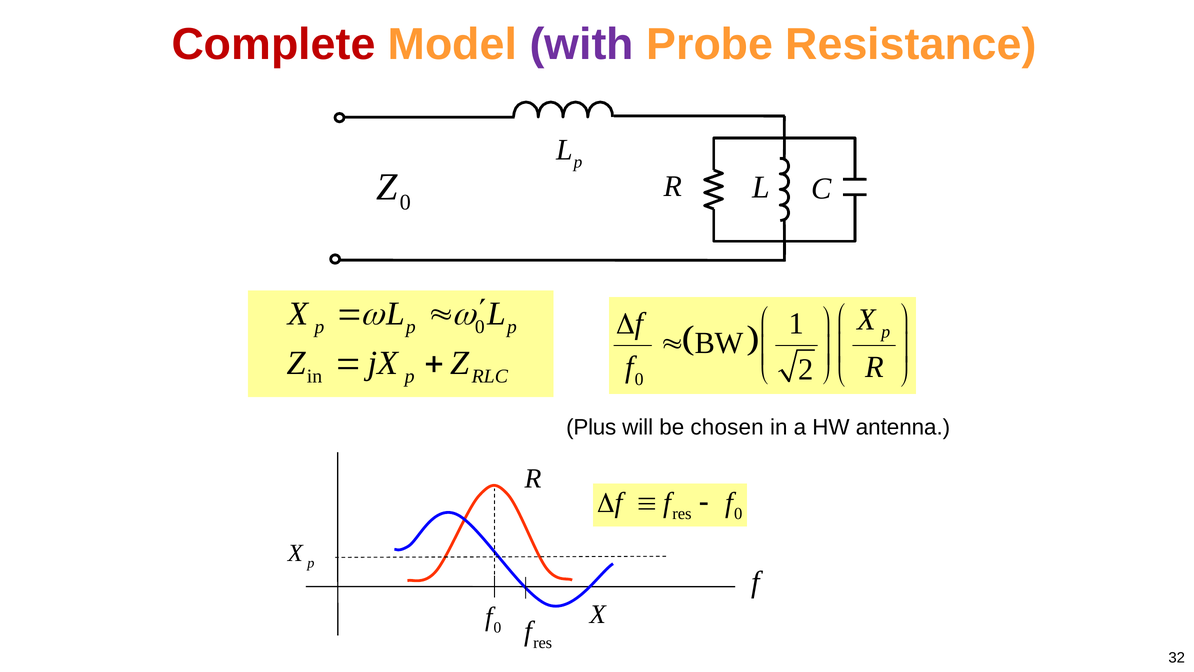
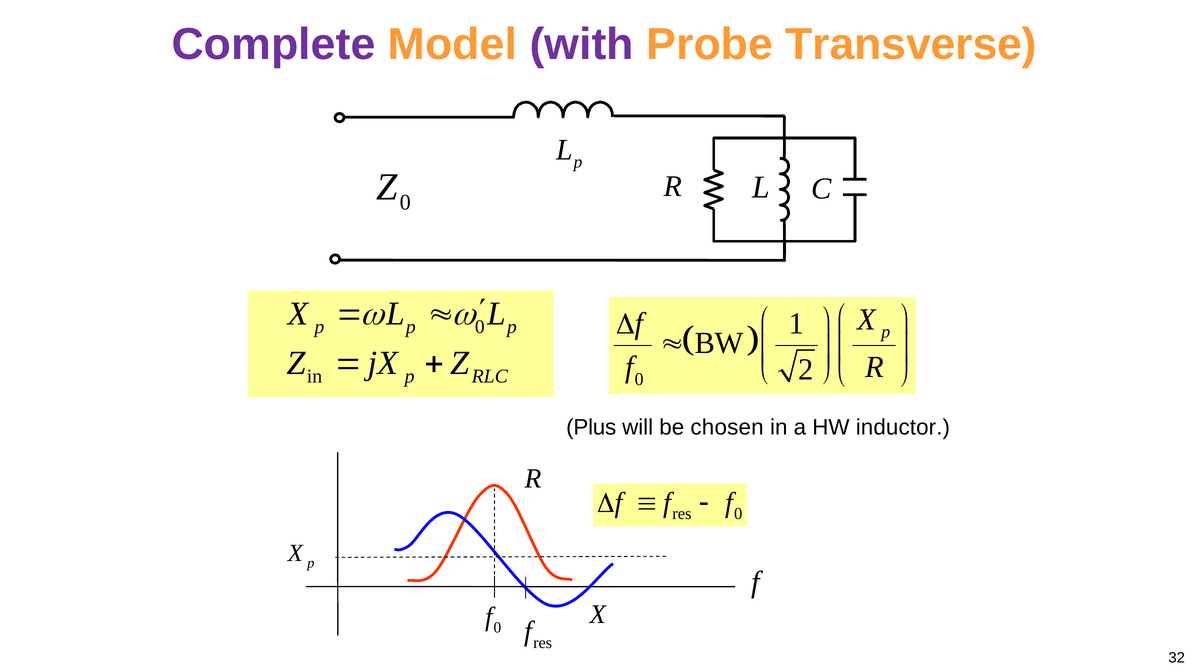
Complete colour: red -> purple (274, 45)
Resistance: Resistance -> Transverse (911, 45)
antenna: antenna -> inductor (903, 427)
